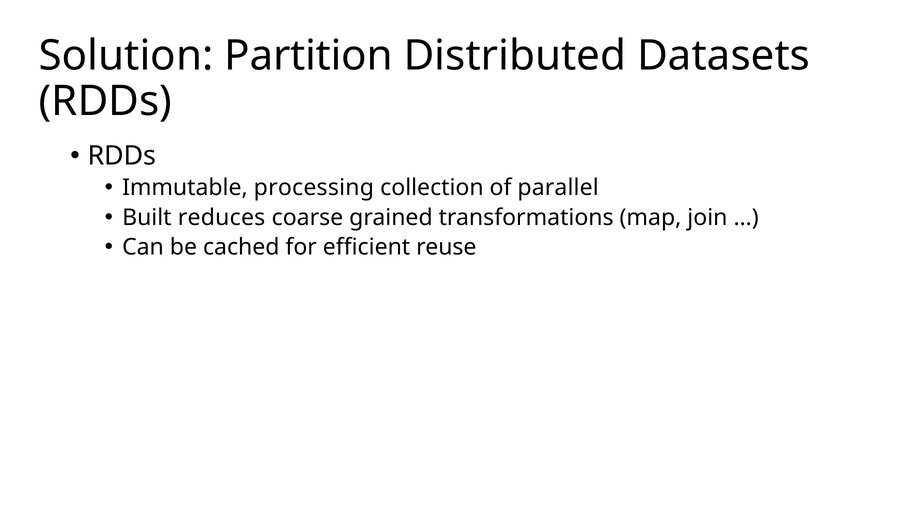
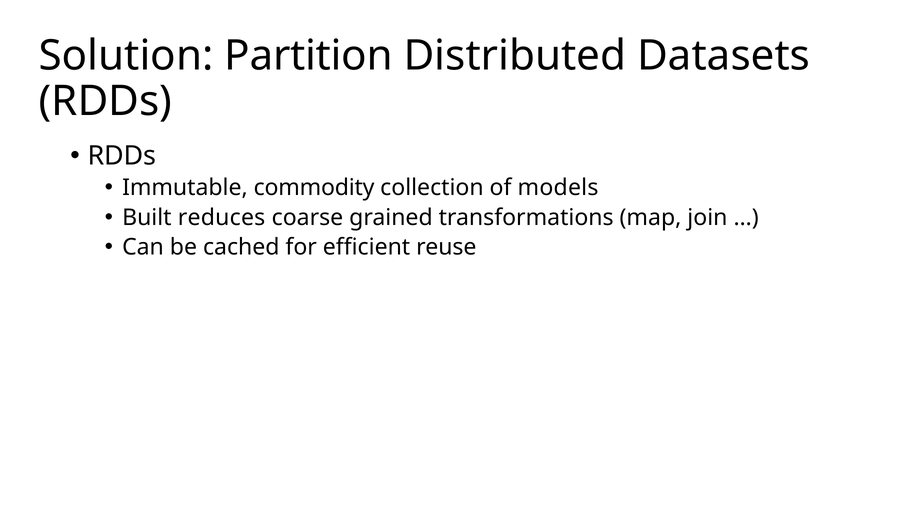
processing: processing -> commodity (314, 188)
parallel: parallel -> models (558, 188)
